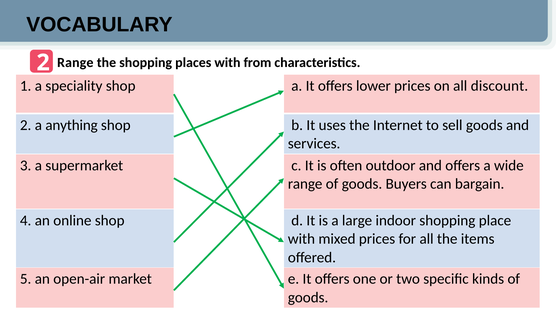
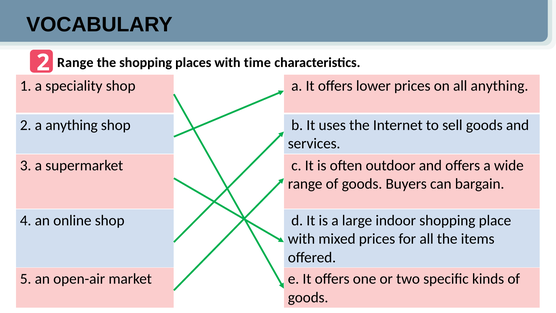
from: from -> time (257, 63)
all discount: discount -> anything (500, 86)
